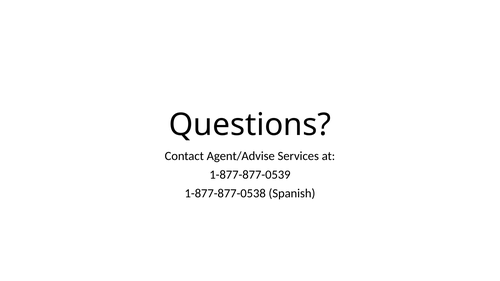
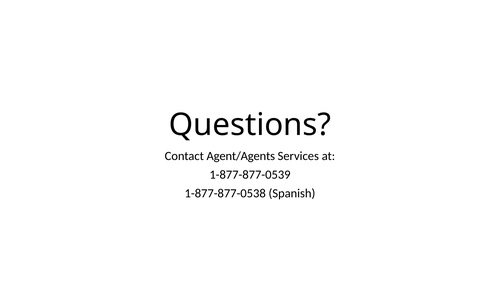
Agent/Advise: Agent/Advise -> Agent/Agents (241, 156)
